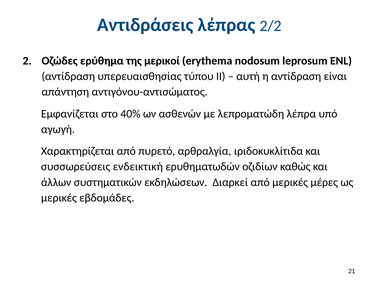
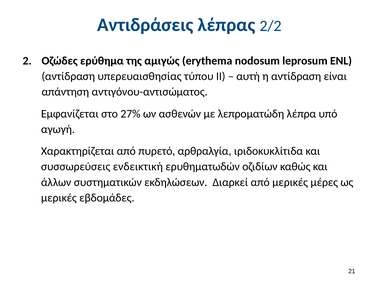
μερικοί: μερικοί -> αμιγώς (162, 61)
40%: 40% -> 27% (130, 114)
